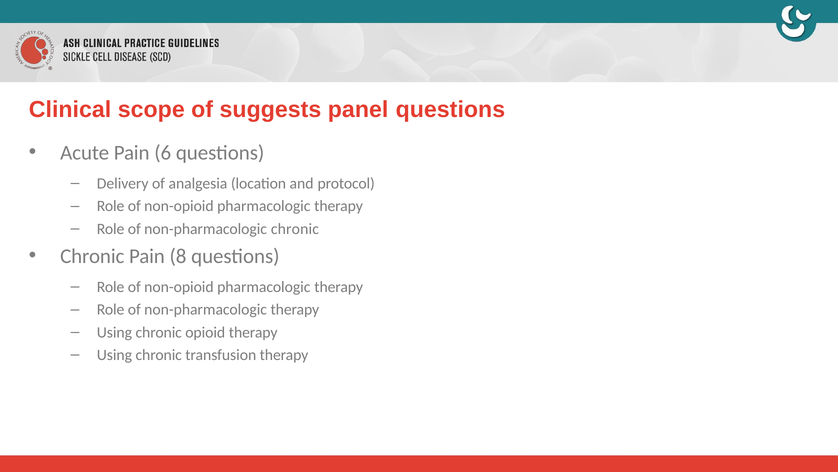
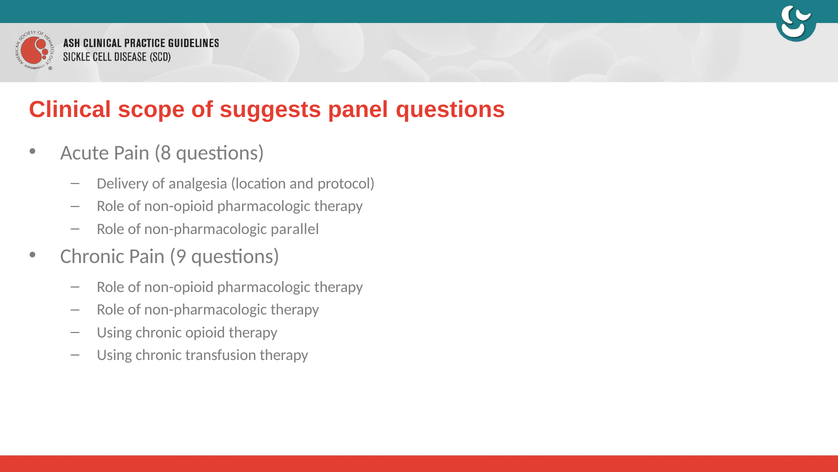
6: 6 -> 8 (163, 152)
non-pharmacologic chronic: chronic -> parallel (295, 229)
8: 8 -> 9 (178, 256)
